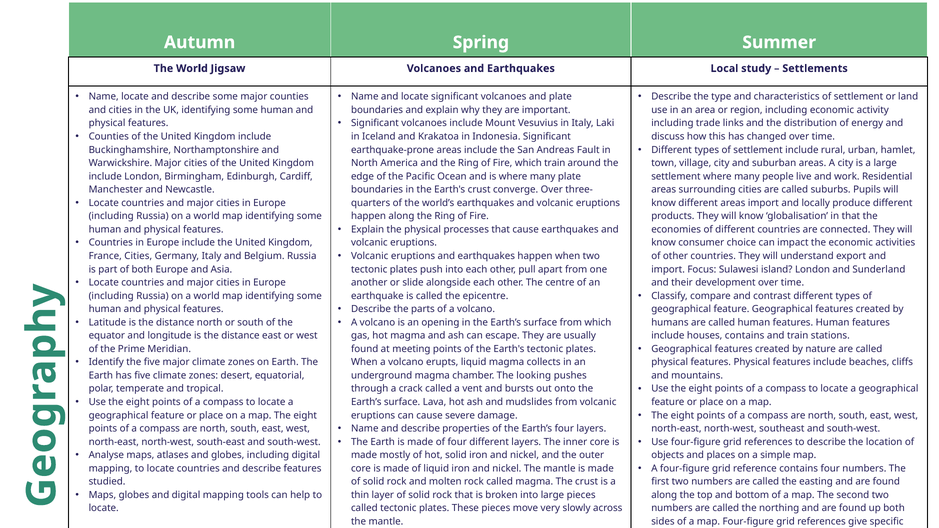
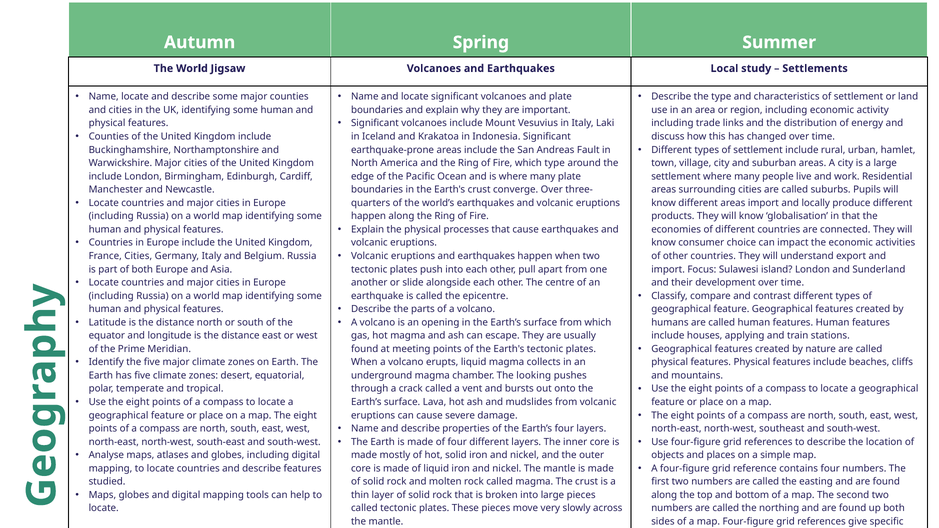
which train: train -> type (555, 163)
houses contains: contains -> applying (745, 336)
